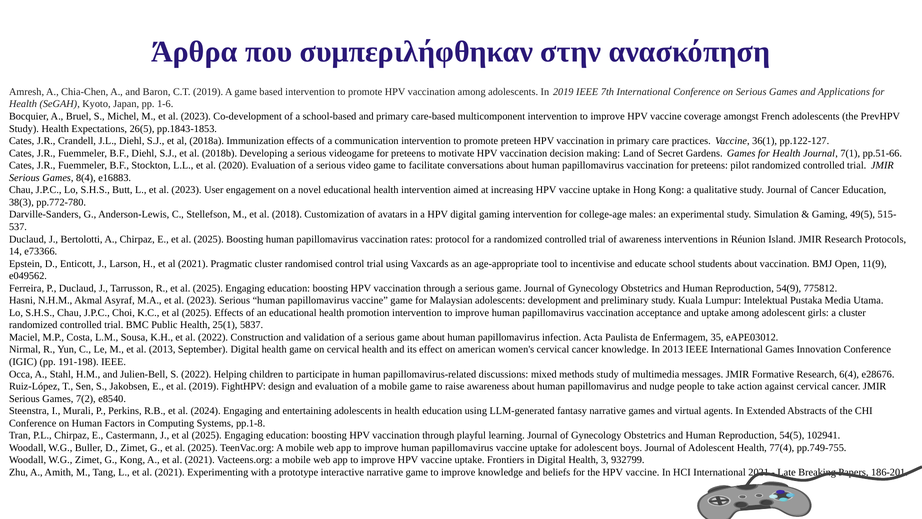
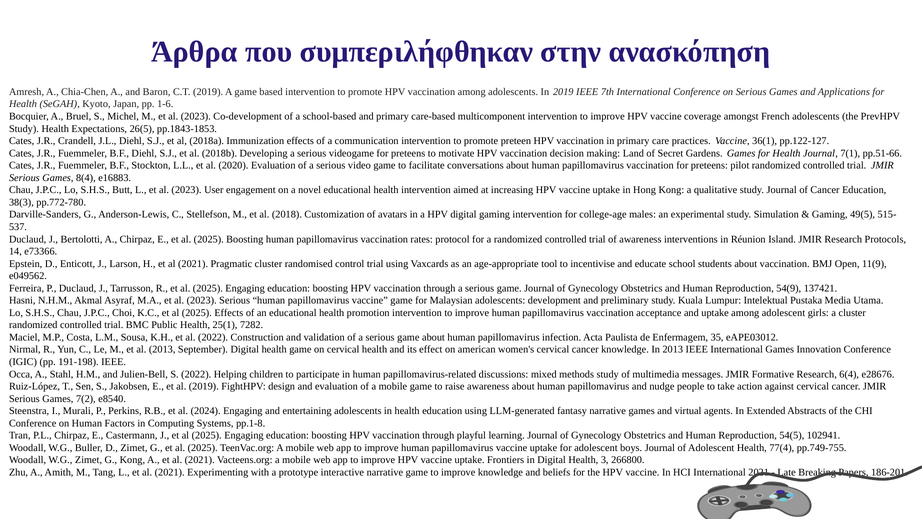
775812: 775812 -> 137421 (820, 288)
5837: 5837 -> 7282 (252, 325)
932799: 932799 -> 266800 (628, 460)
